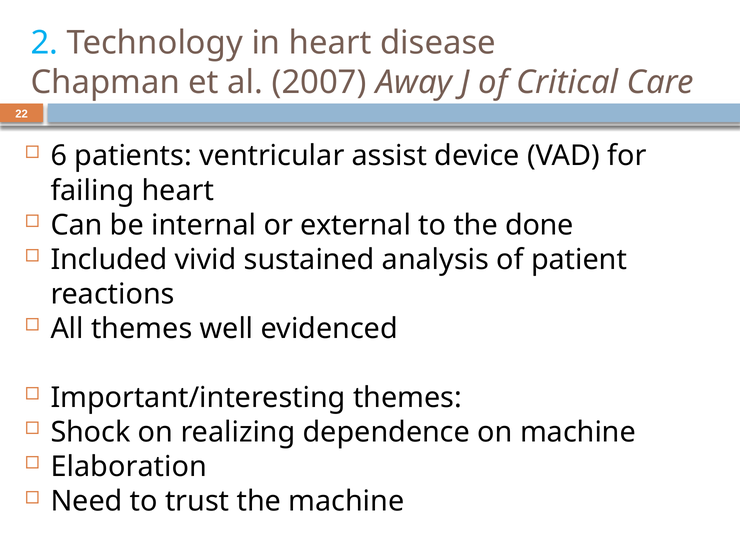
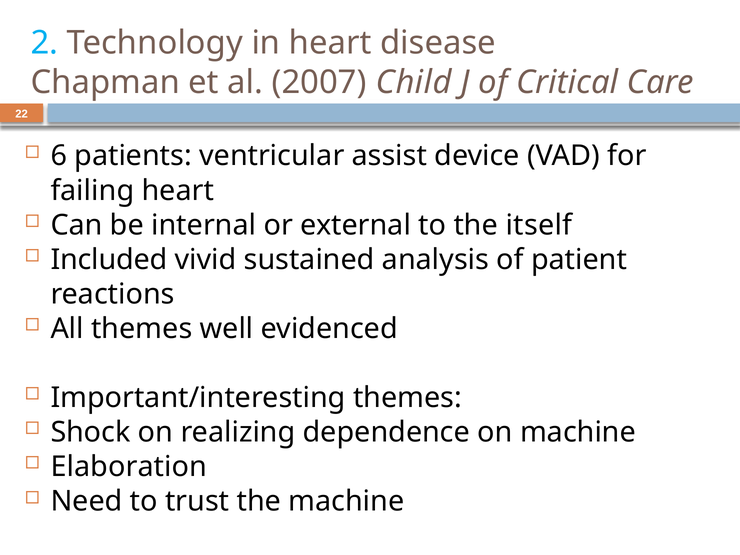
Away: Away -> Child (414, 82)
done: done -> itself (539, 225)
